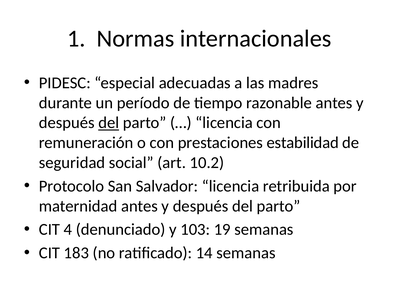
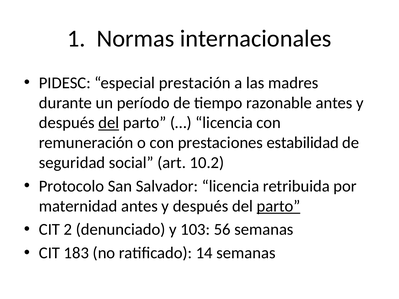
adecuadas: adecuadas -> prestación (195, 83)
parto underline: none -> present (279, 206)
4: 4 -> 2 (68, 230)
19: 19 -> 56 (222, 230)
